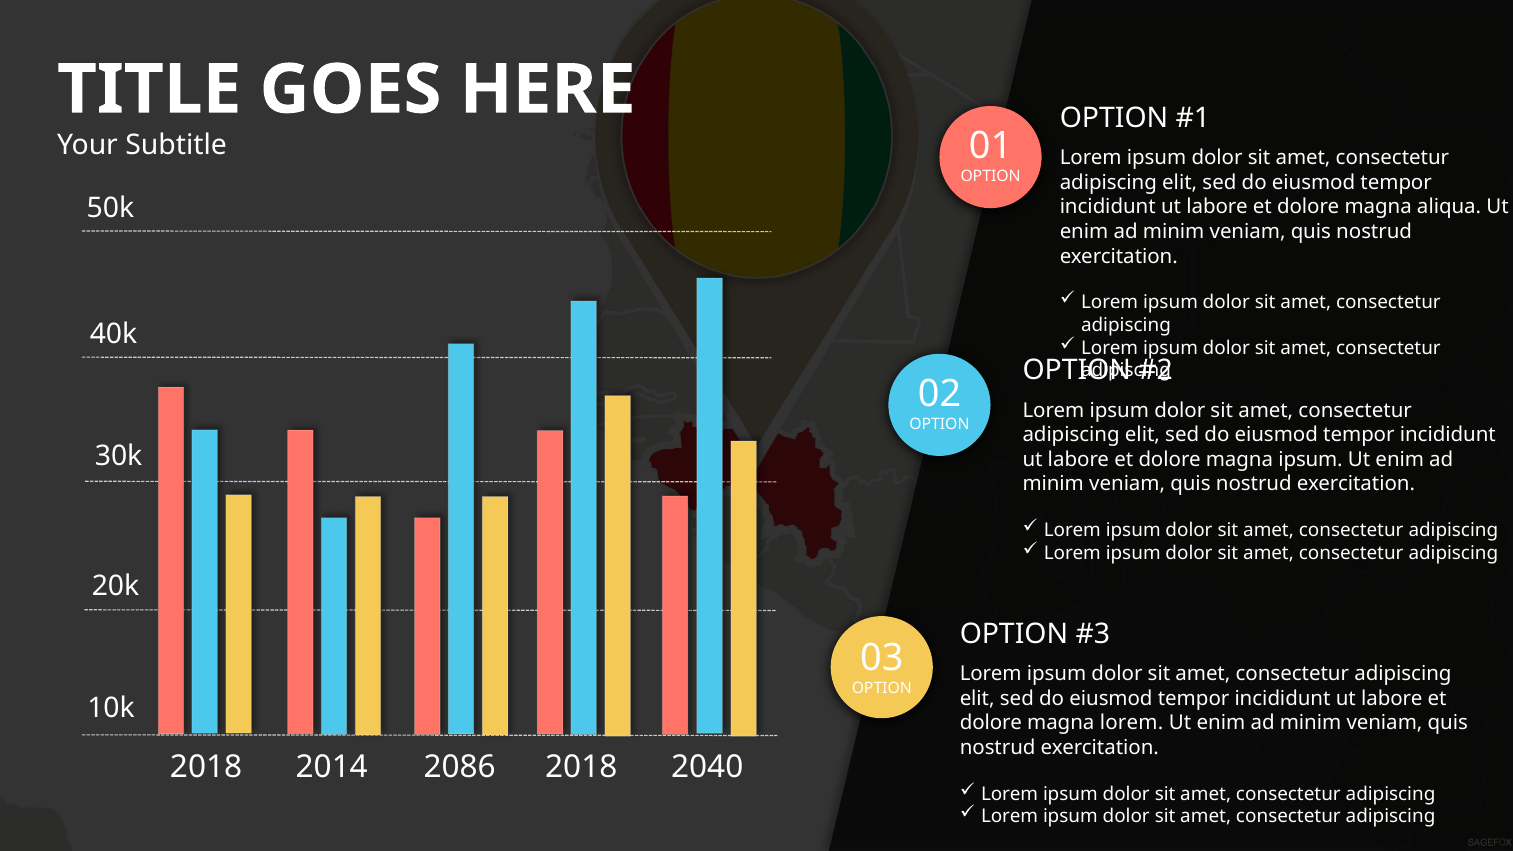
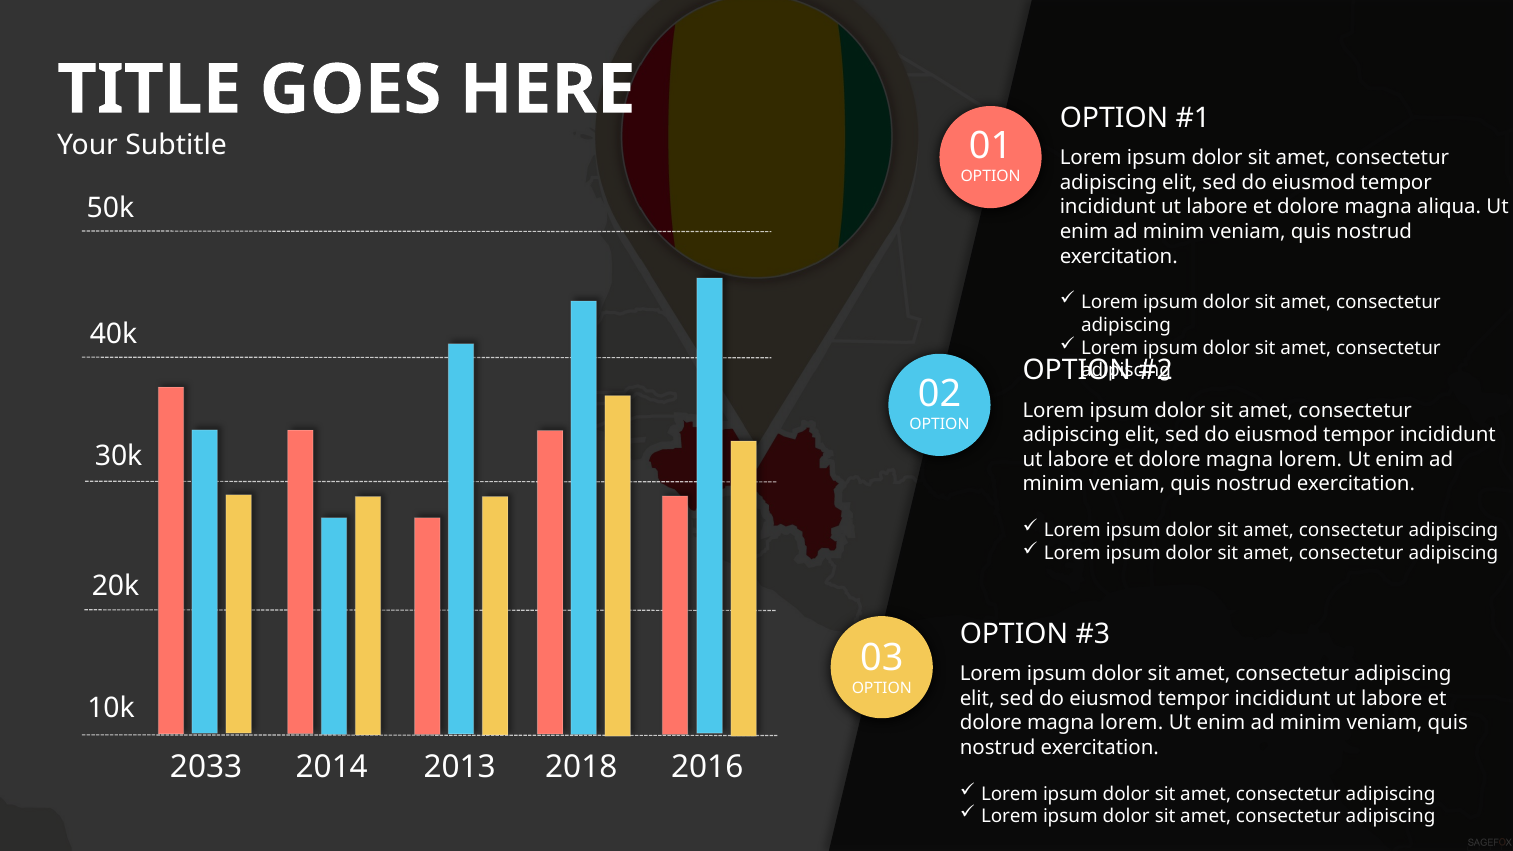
ipsum: ipsum -> lorem (1310, 460)
2018: 2018 -> 2033 (206, 768)
2086: 2086 -> 2013 (460, 768)
2040: 2040 -> 2016 (707, 767)
